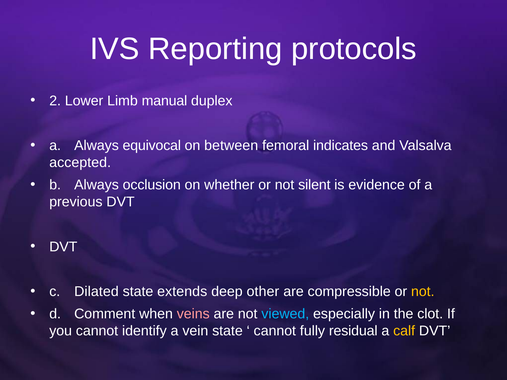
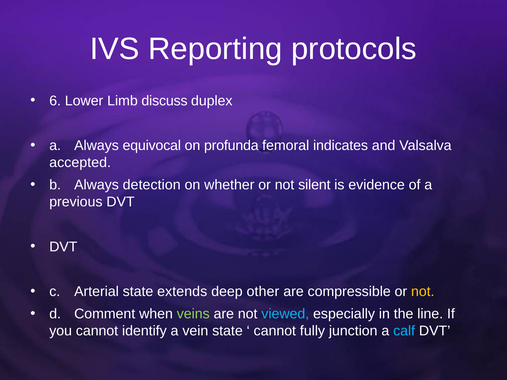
2: 2 -> 6 (55, 101)
manual: manual -> discuss (164, 101)
between: between -> profunda (231, 146)
occlusion: occlusion -> detection (152, 185)
Dilated: Dilated -> Arterial (96, 292)
veins colour: pink -> light green (193, 314)
clot: clot -> line (430, 314)
residual: residual -> junction (353, 331)
calf colour: yellow -> light blue (404, 331)
